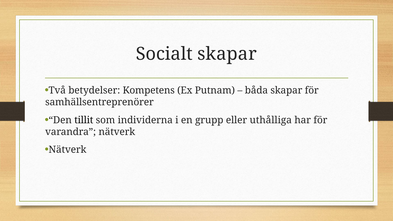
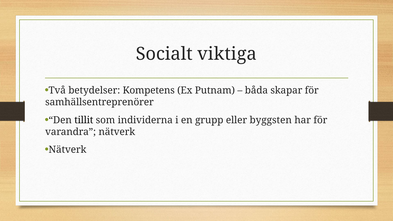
Socialt skapar: skapar -> viktiga (227, 54)
uthålliga: uthålliga -> byggsten (271, 120)
